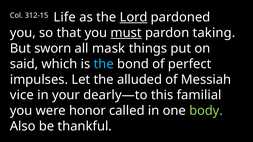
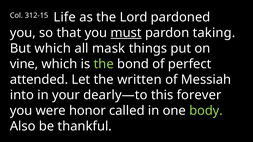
Lord underline: present -> none (134, 17)
But sworn: sworn -> which (53, 49)
said: said -> vine (24, 64)
the colour: light blue -> light green (104, 64)
impulses: impulses -> attended (39, 80)
alluded: alluded -> written (139, 80)
vice: vice -> into (22, 95)
familial: familial -> forever (199, 95)
